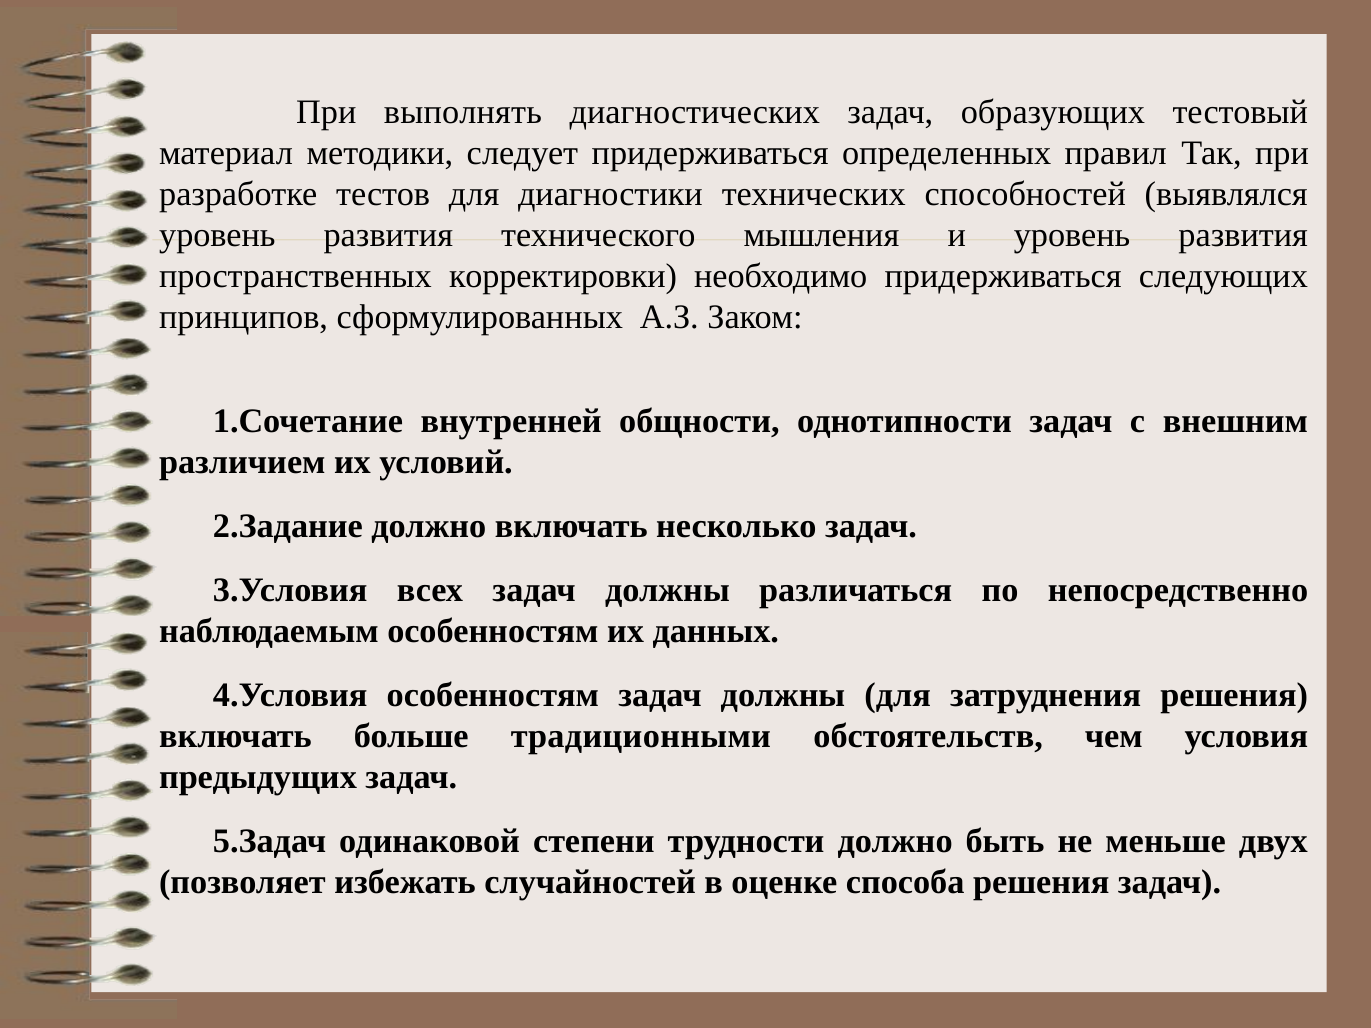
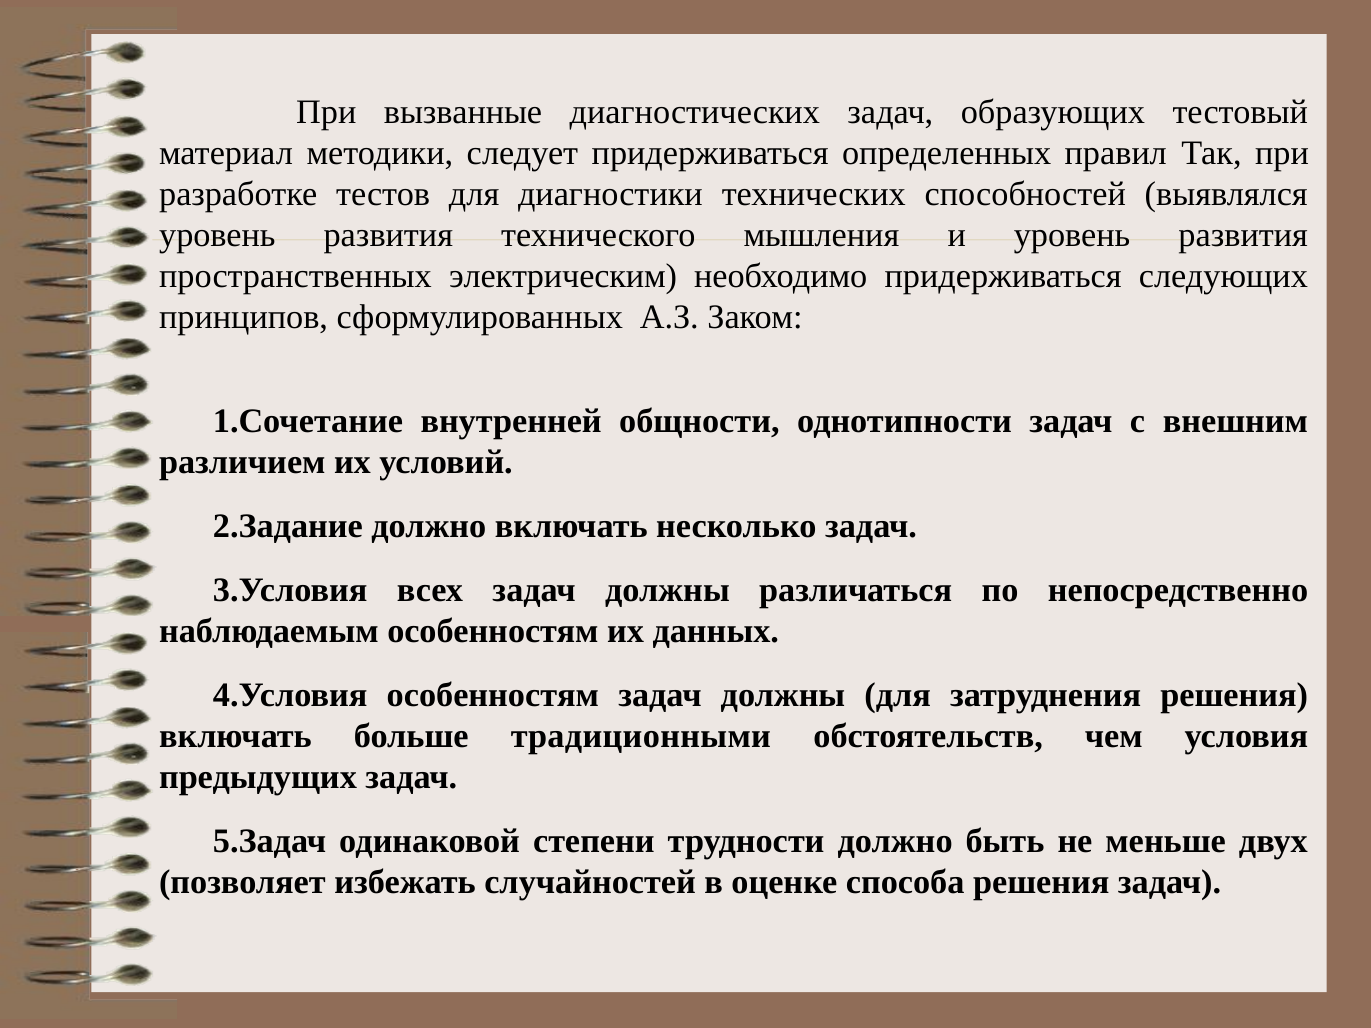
выполнять: выполнять -> вызванные (463, 112)
корректировки: корректировки -> электрическим (563, 277)
